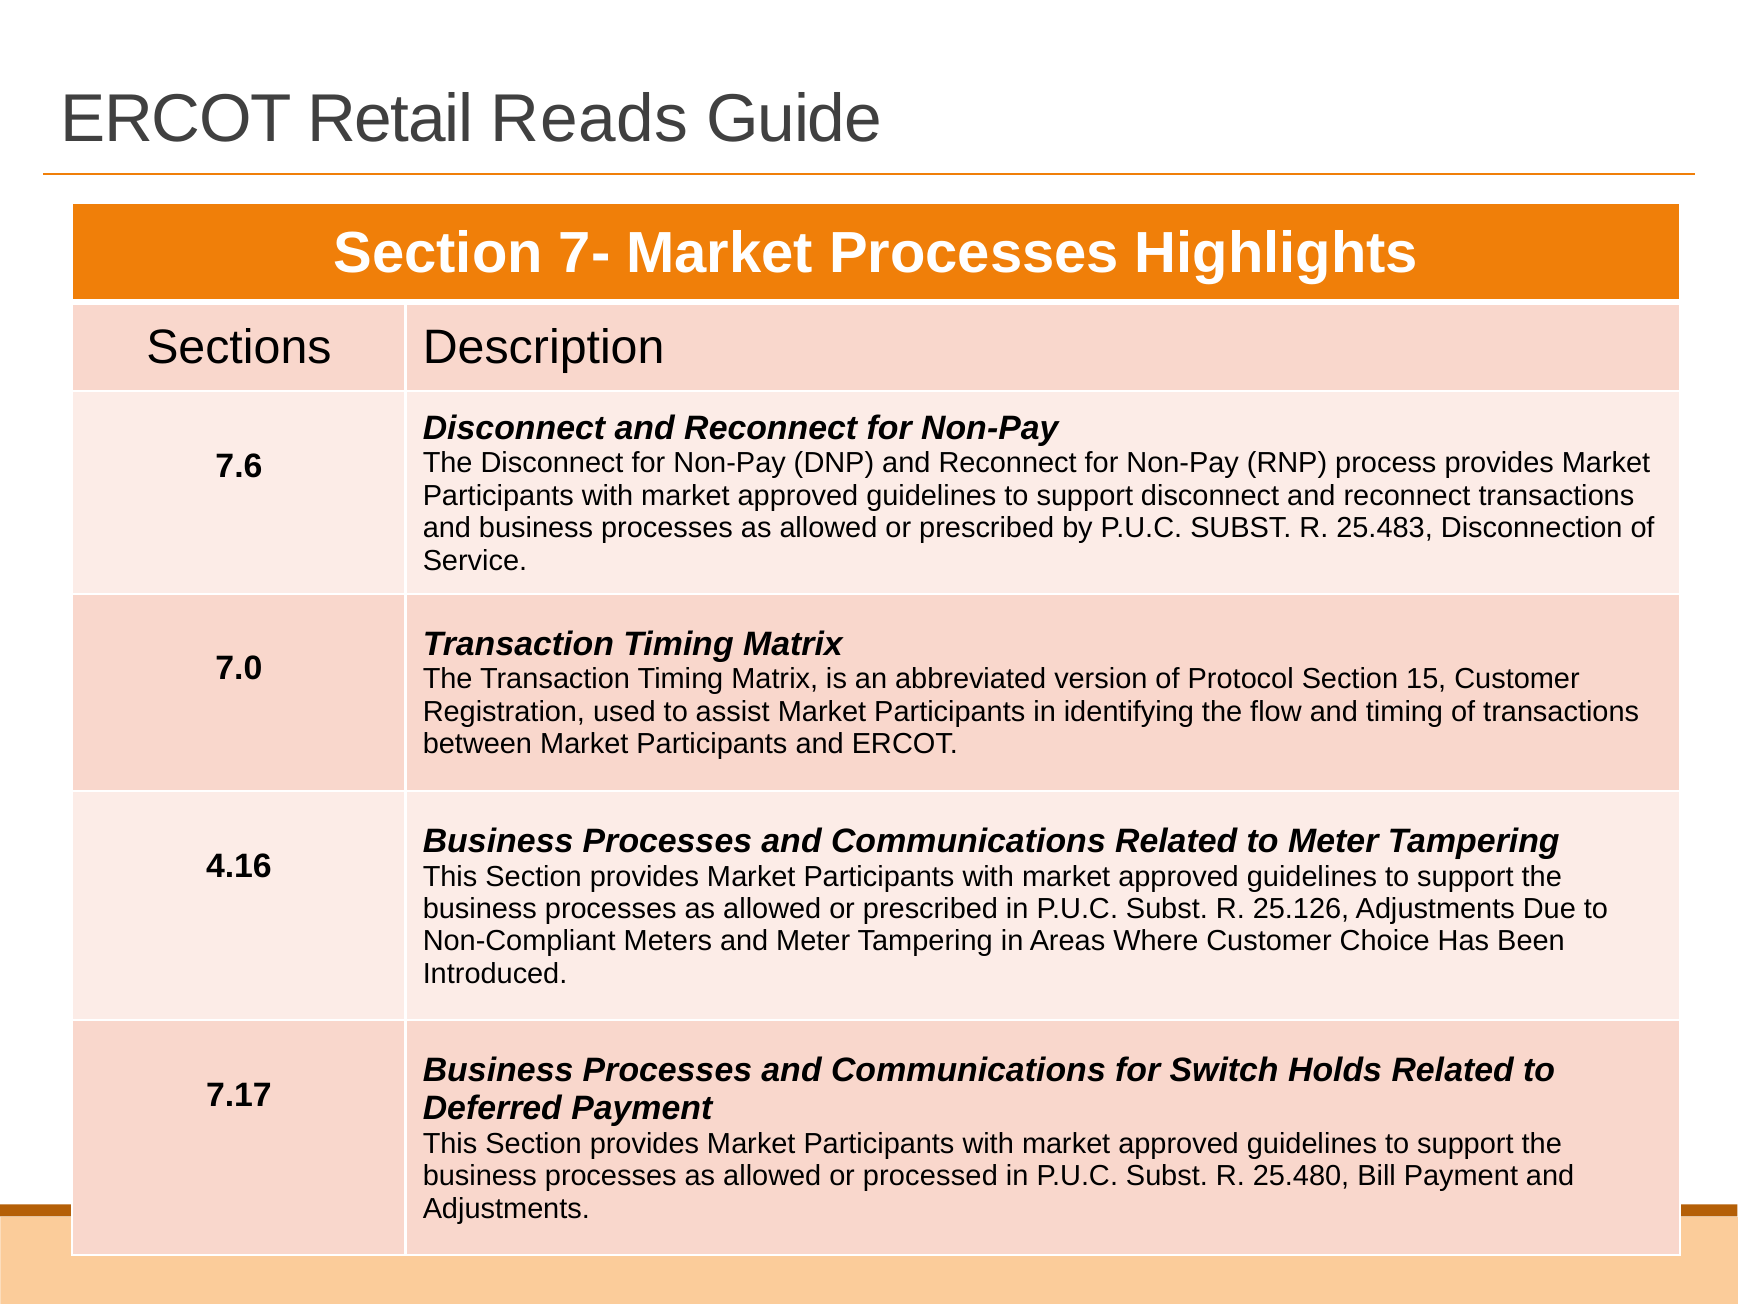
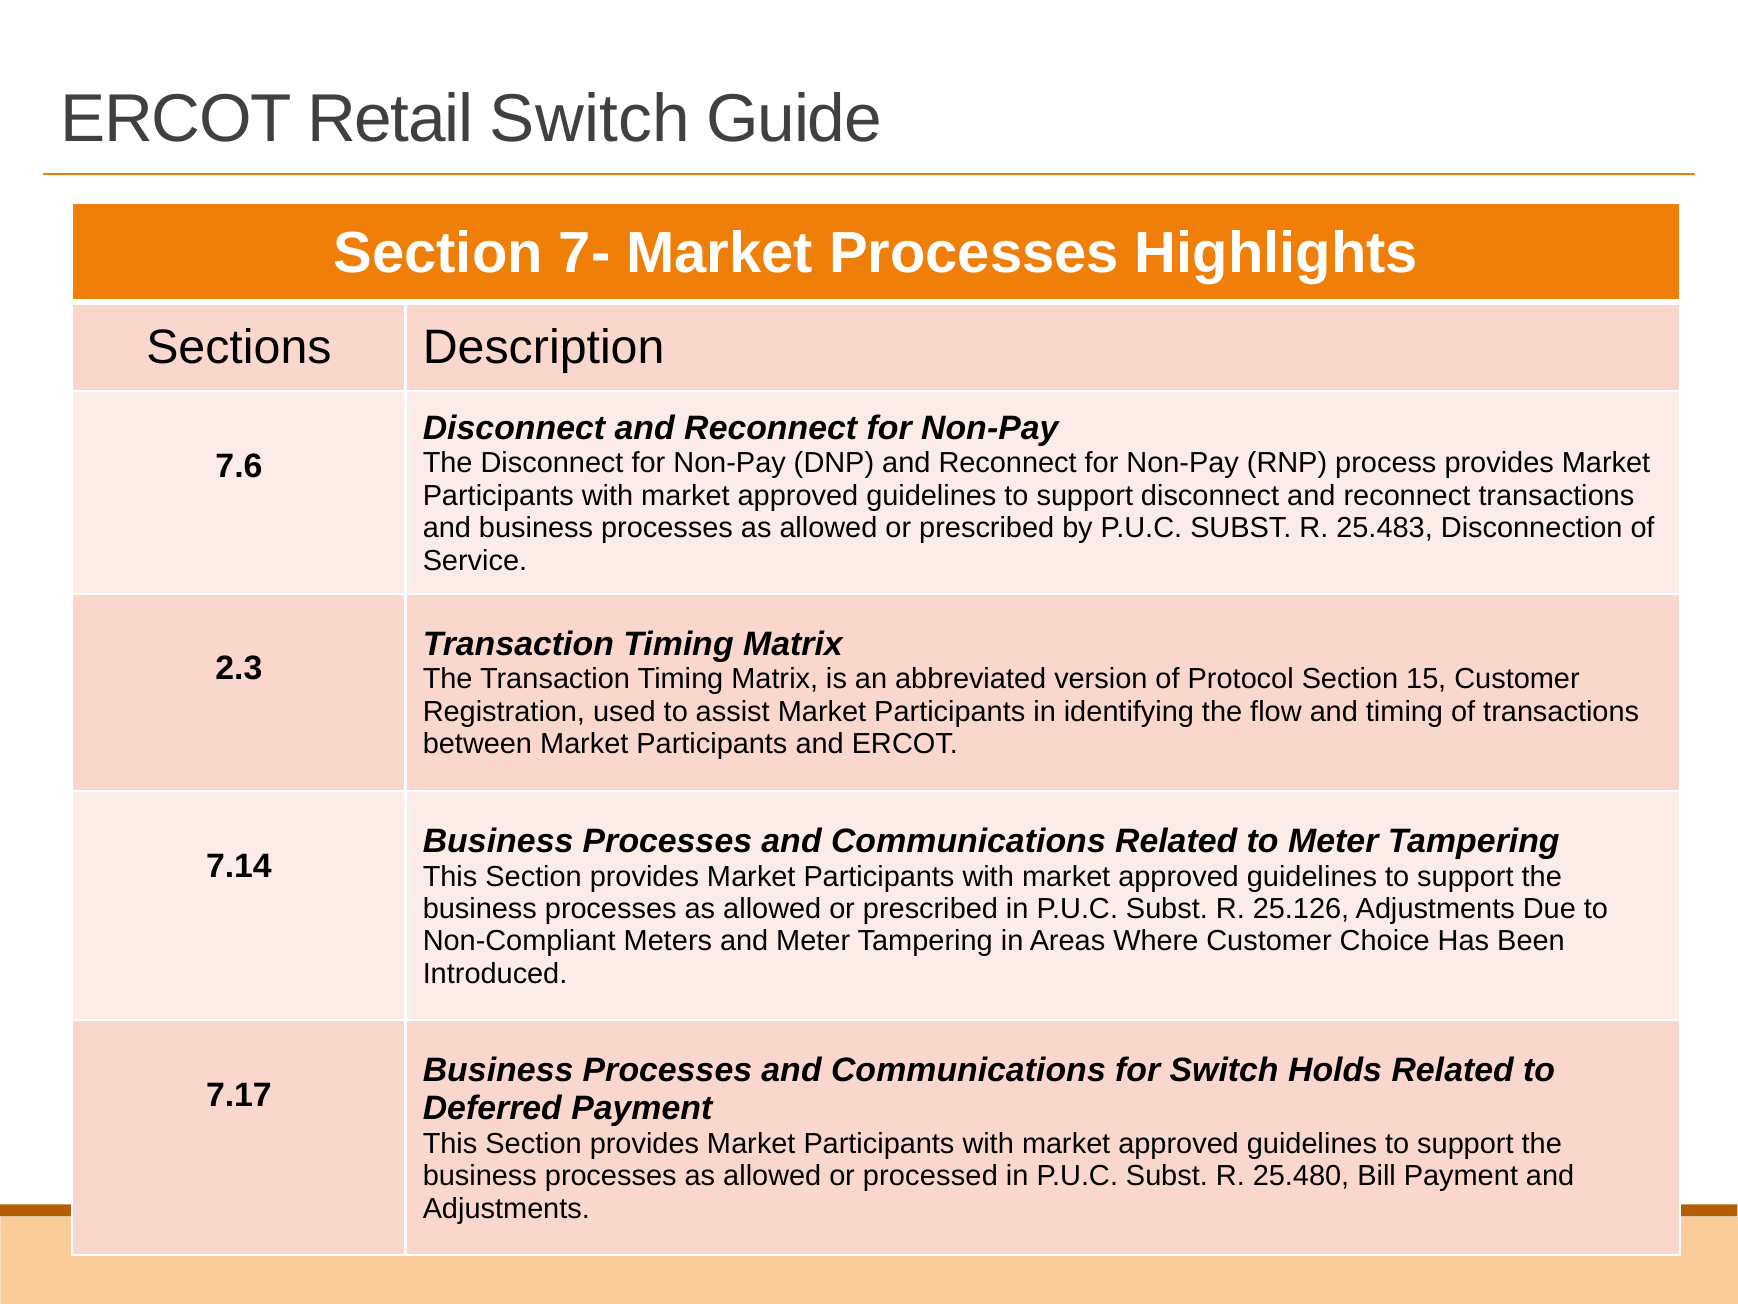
Retail Reads: Reads -> Switch (590, 119)
7.0: 7.0 -> 2.3 (239, 668)
4.16: 4.16 -> 7.14 (239, 866)
